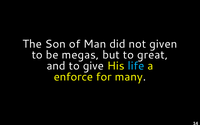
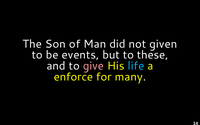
megas: megas -> events (80, 55)
great: great -> these (153, 55)
give colour: white -> pink (93, 66)
